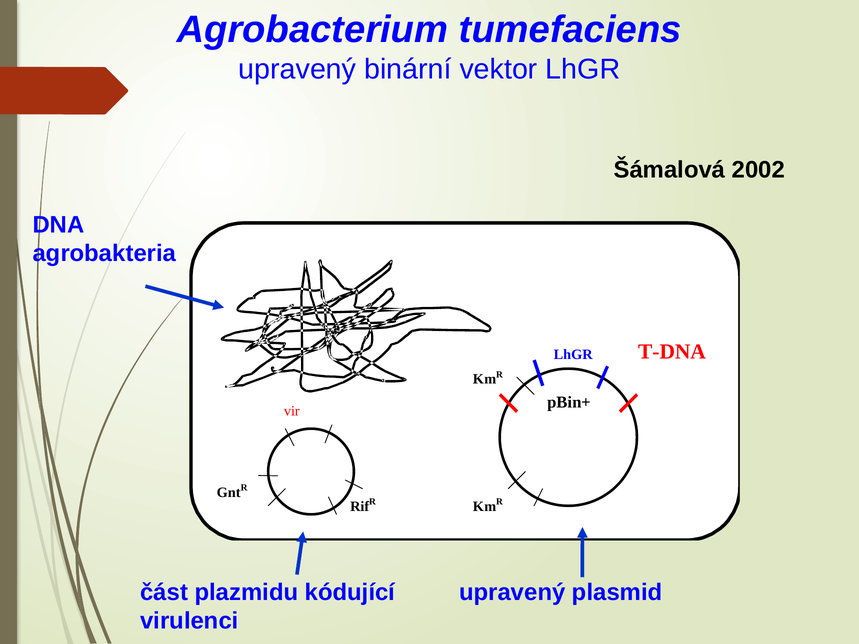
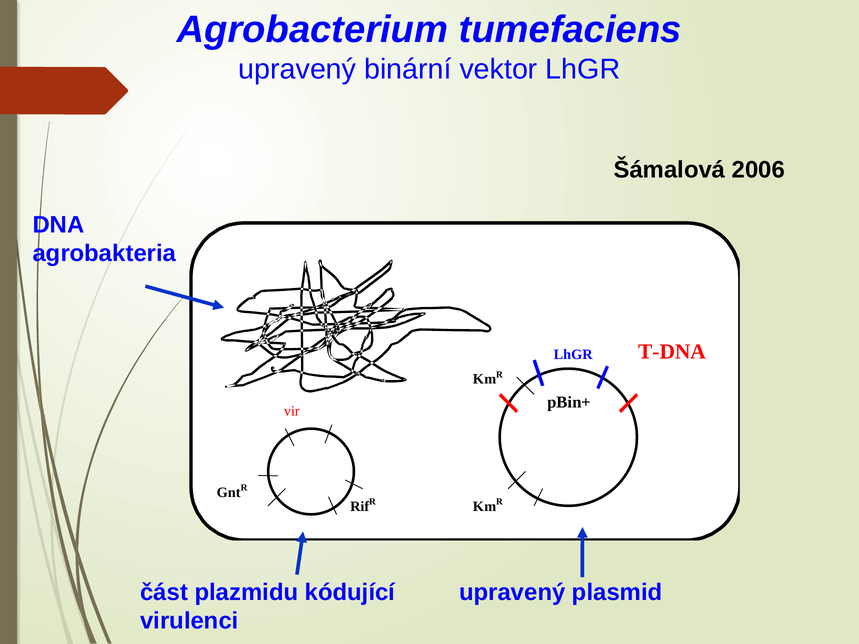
2002: 2002 -> 2006 (758, 170)
